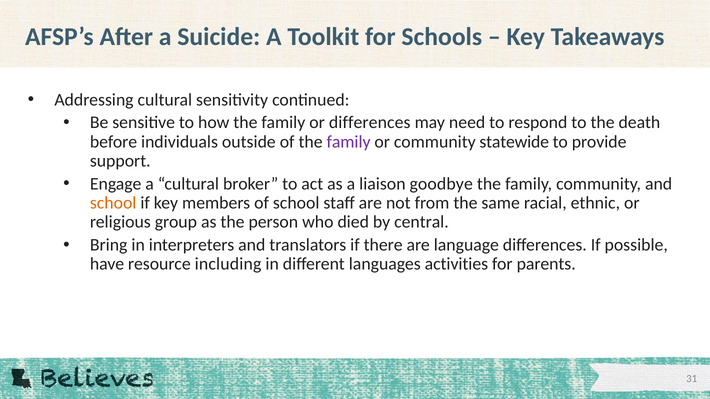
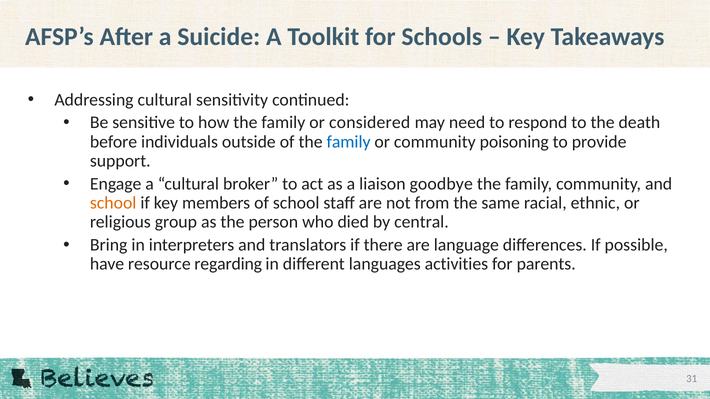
or differences: differences -> considered (370, 123)
family colour: purple -> blue (349, 142)
statewide: statewide -> poisoning (514, 142)
including: including -> regarding (228, 264)
